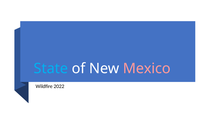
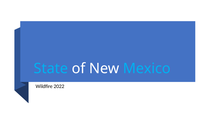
Mexico colour: pink -> light blue (147, 68)
